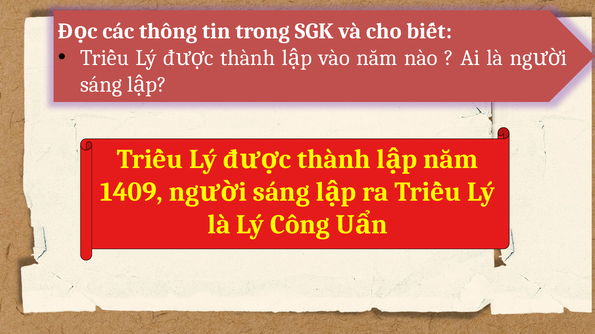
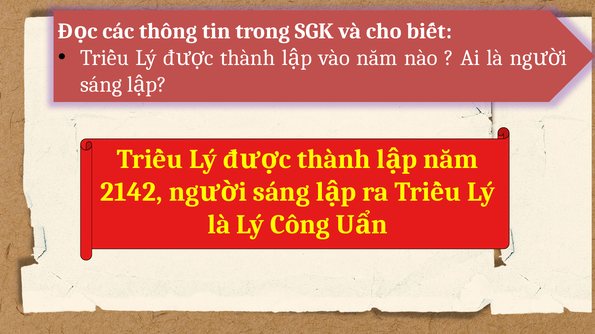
1409: 1409 -> 2142 (131, 192)
